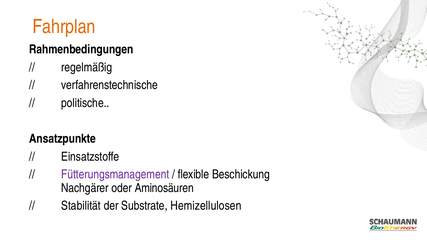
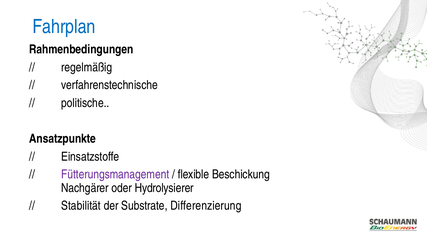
Fahrplan colour: orange -> blue (64, 27)
Aminosäuren: Aminosäuren -> Hydrolysierer (164, 188)
Hemizellulosen: Hemizellulosen -> Differenzierung (206, 206)
